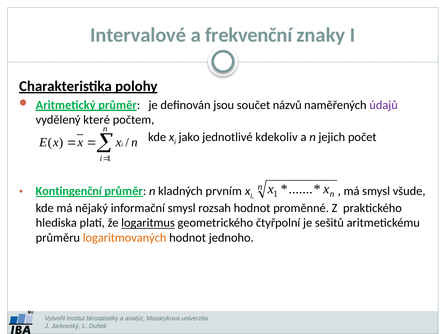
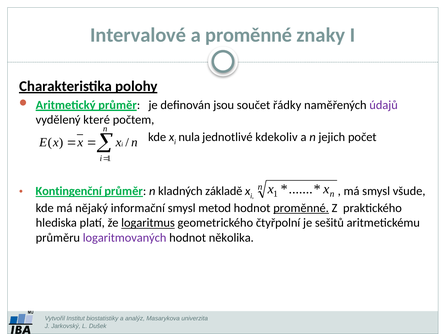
a frekvenční: frekvenční -> proměnné (249, 35)
názvů: názvů -> řádky (287, 105)
jako: jako -> nula (189, 137)
prvním: prvním -> základě (224, 191)
rozsah: rozsah -> metod (215, 208)
proměnné underline: none -> present (301, 208)
logaritmovaných colour: orange -> purple (125, 238)
jednoho: jednoho -> několika (231, 238)
